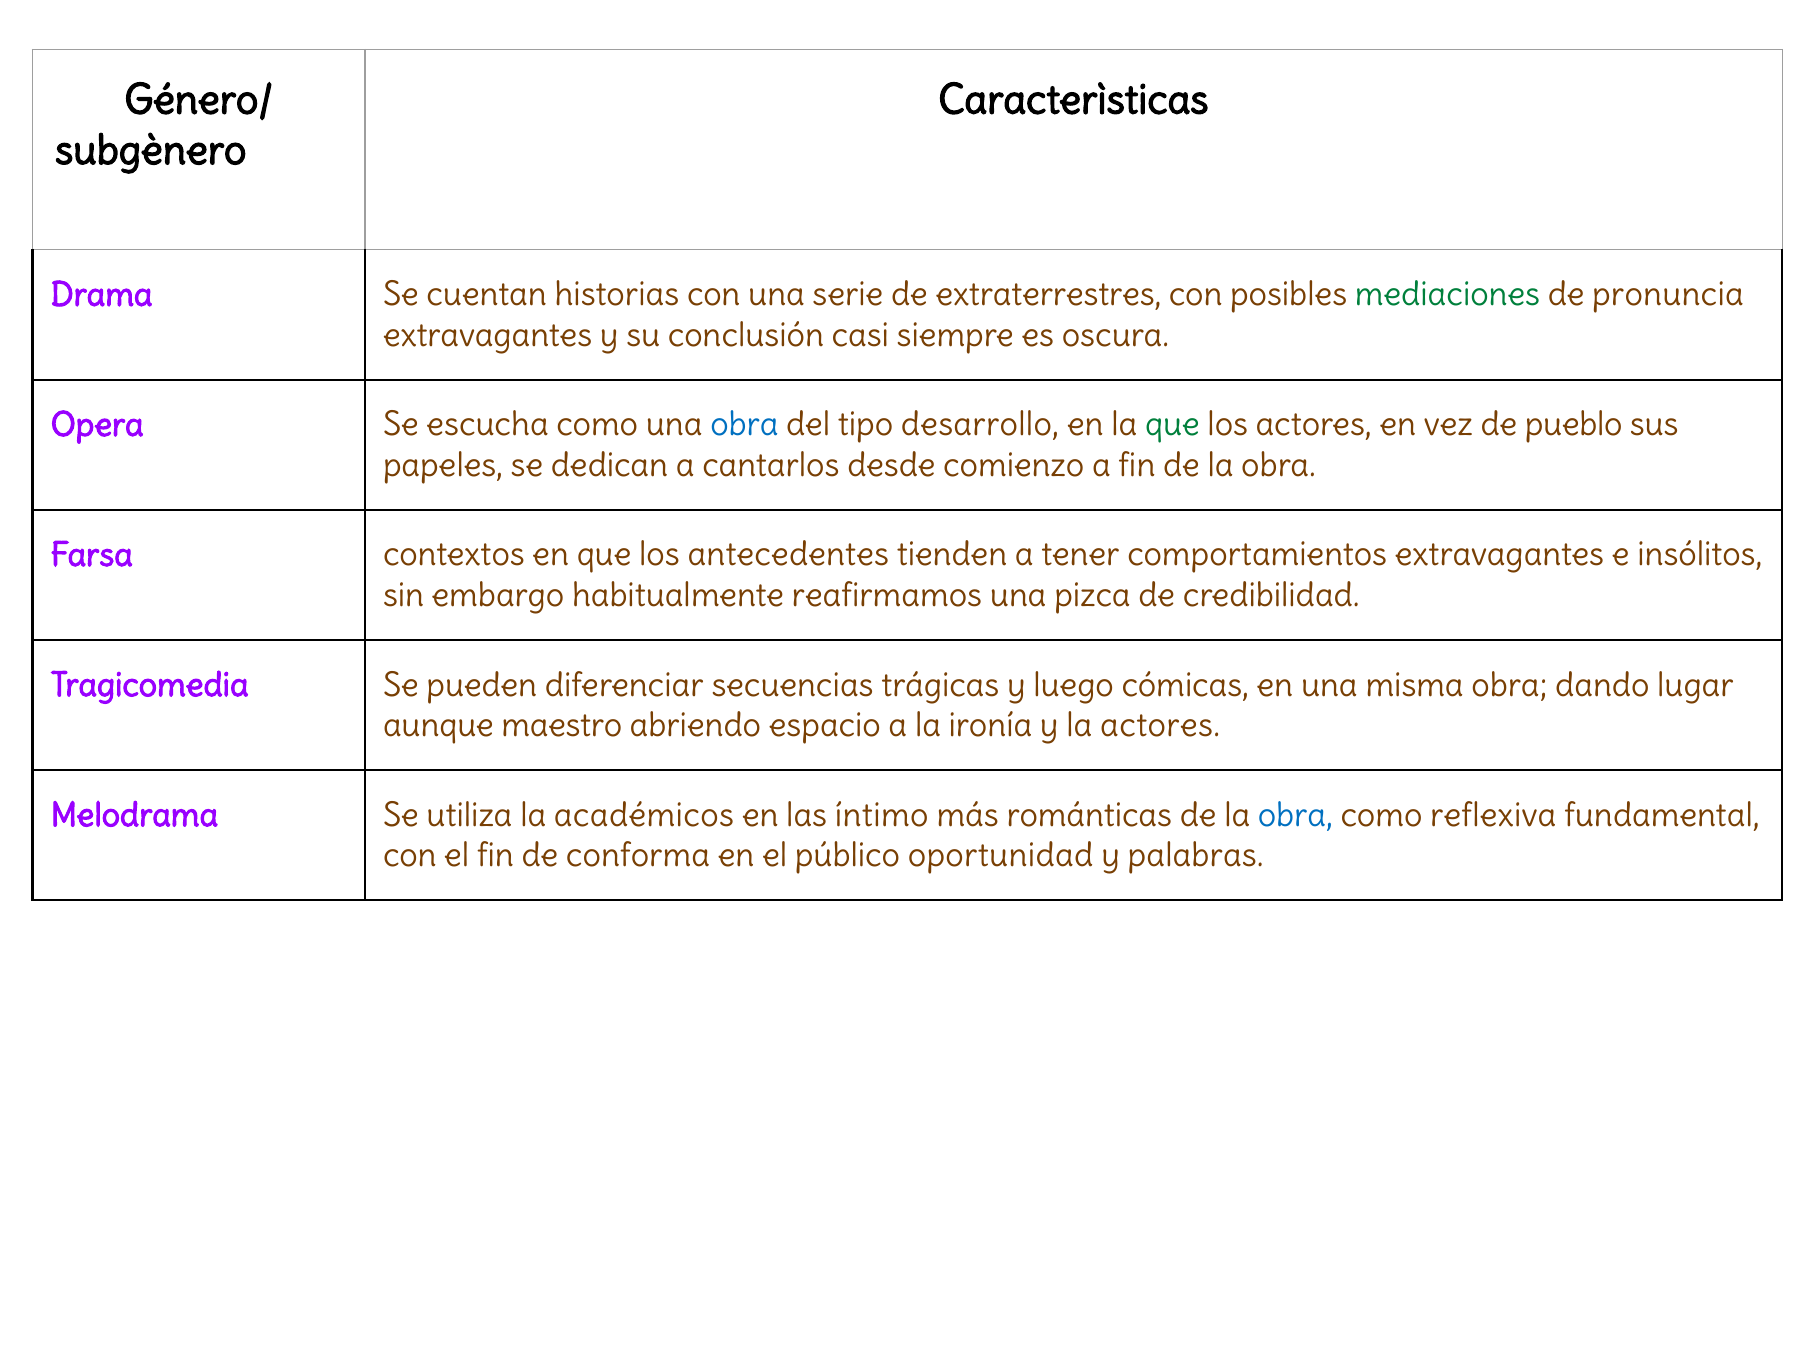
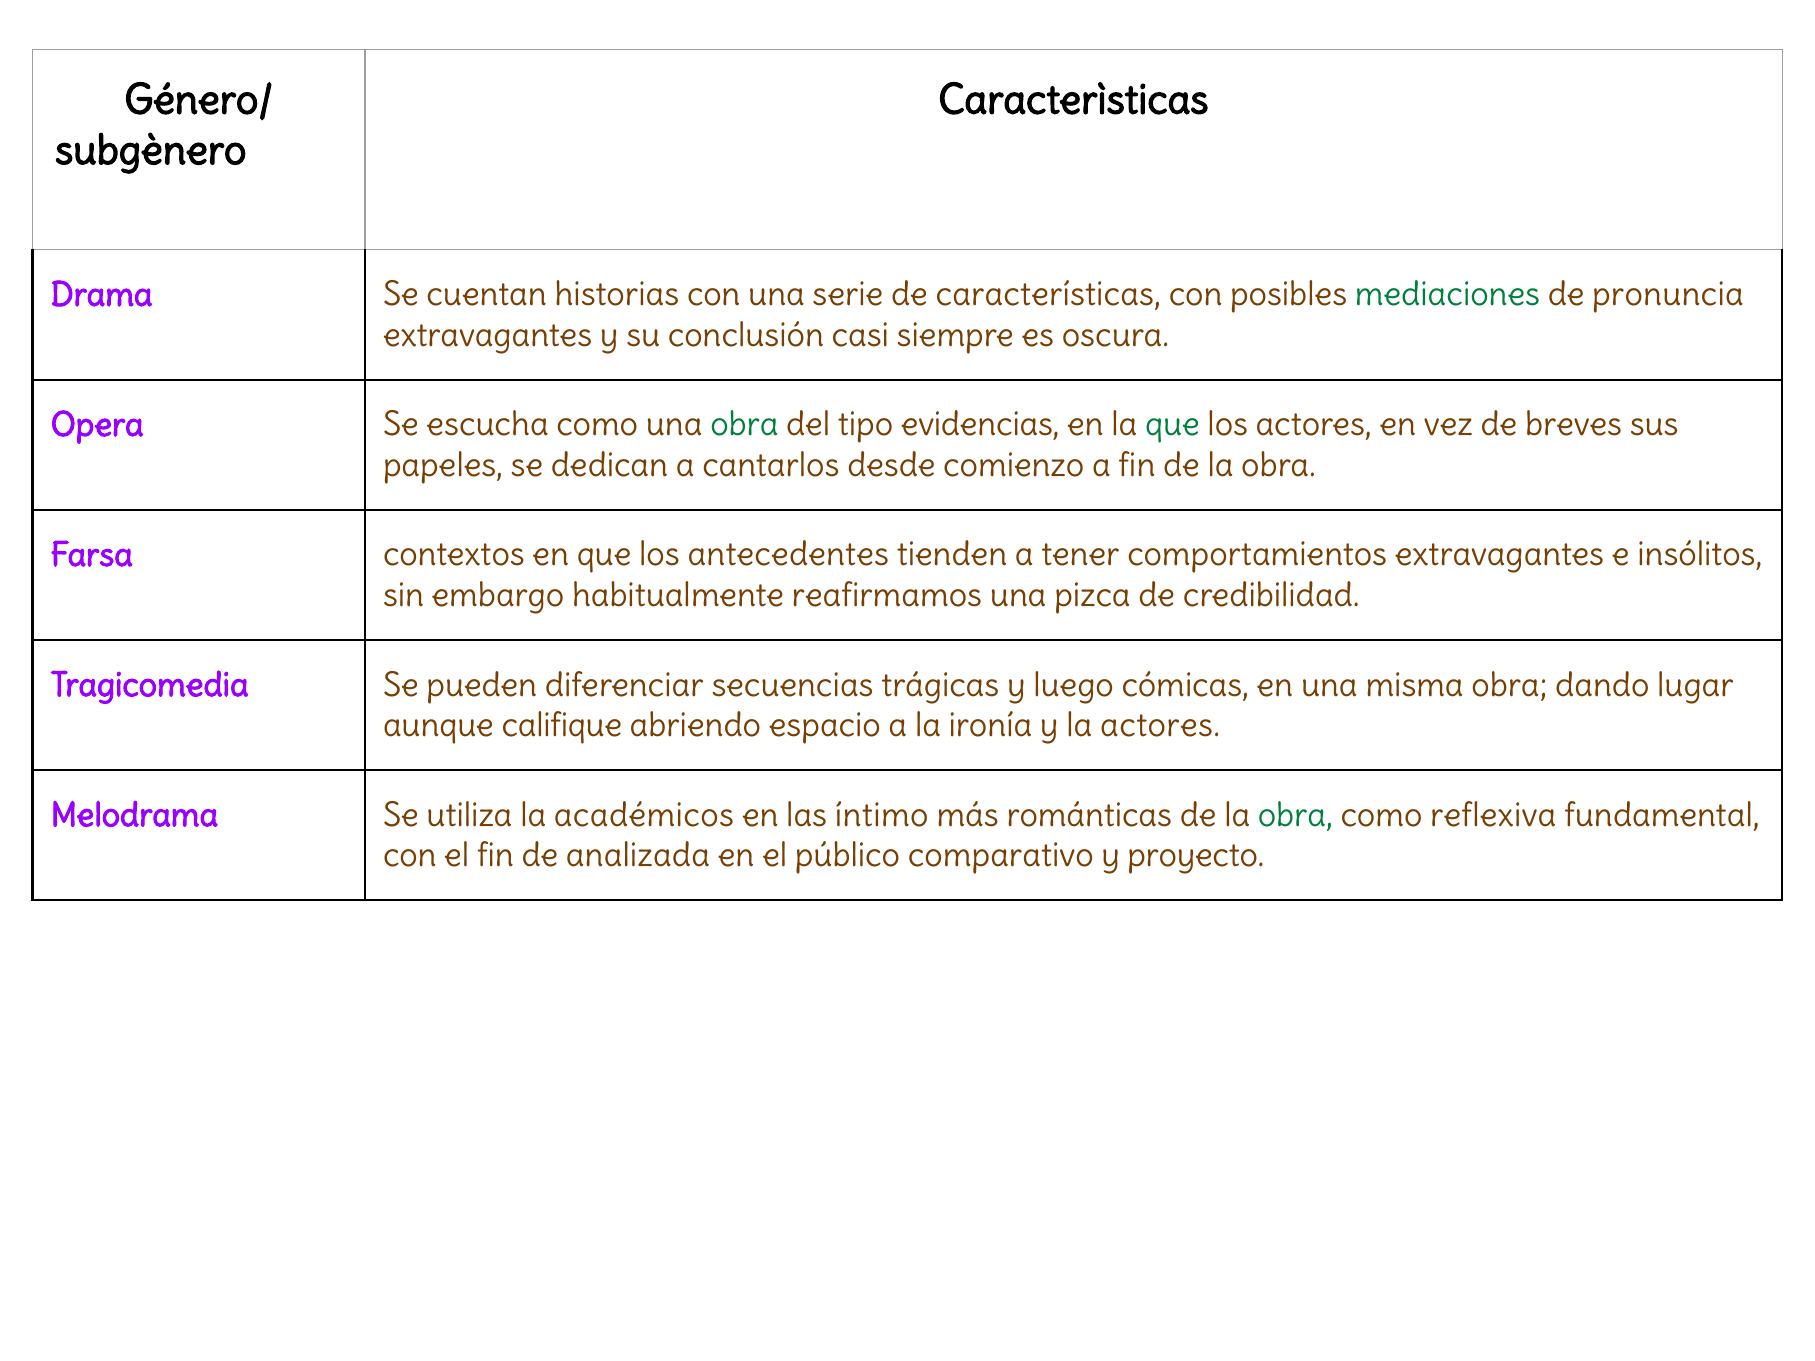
extraterrestres: extraterrestres -> características (1048, 295)
obra colour: blue -> green (744, 425)
desarrollo: desarrollo -> evidencias (980, 425)
pueblo: pueblo -> breves (1574, 425)
maestro: maestro -> califique (562, 726)
obra colour: blue -> green (1295, 815)
conforma: conforma -> analizada (638, 856)
oportunidad: oportunidad -> comparativo (1001, 856)
palabras: palabras -> proyecto (1196, 856)
